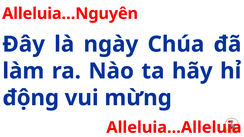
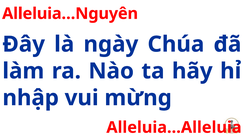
động: động -> nhập (31, 98)
